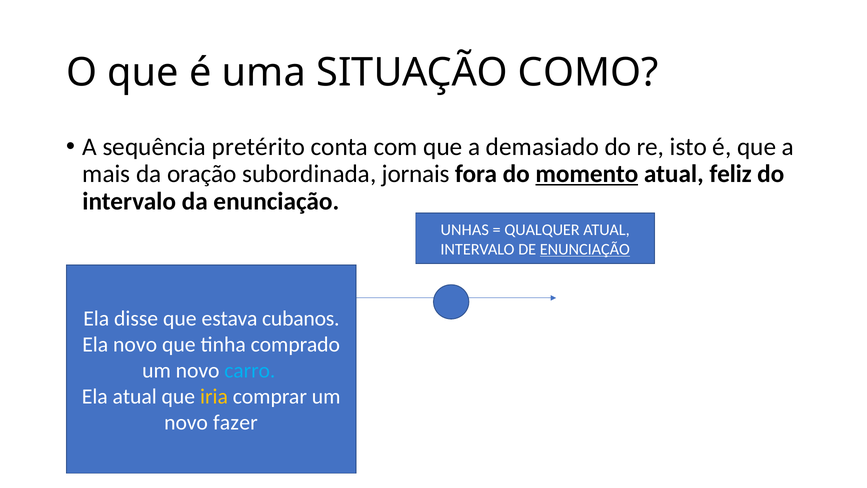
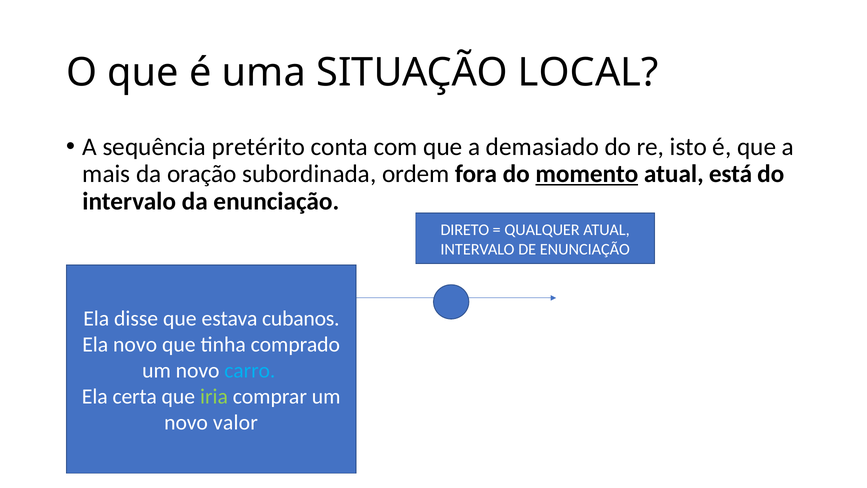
COMO: COMO -> LOCAL (588, 73)
jornais: jornais -> ordem (416, 174)
feliz: feliz -> está (731, 174)
UNHAS: UNHAS -> DIRETO (465, 230)
ENUNCIAÇÃO underline: present -> none (585, 249)
Ela atual: atual -> certa (135, 396)
iria colour: yellow -> light green (214, 396)
fazer: fazer -> valor (235, 422)
